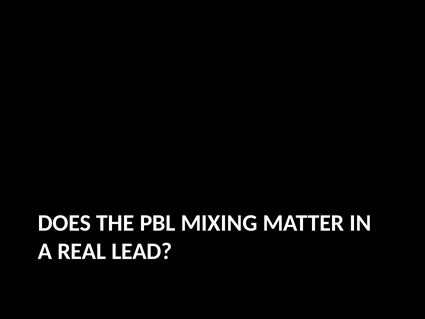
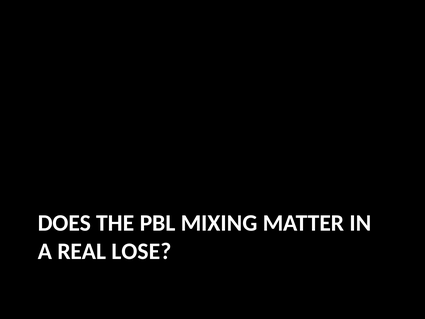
LEAD: LEAD -> LOSE (141, 251)
